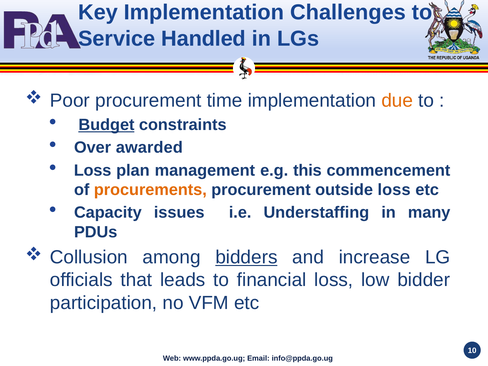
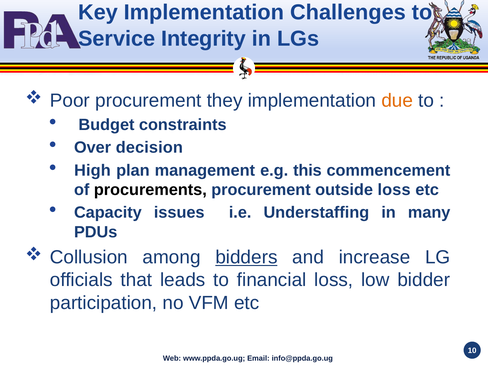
Handled: Handled -> Integrity (204, 39)
time: time -> they (225, 101)
Budget underline: present -> none (106, 125)
awarded: awarded -> decision (149, 148)
Loss: Loss -> High (92, 170)
procurements colour: orange -> black (150, 190)
